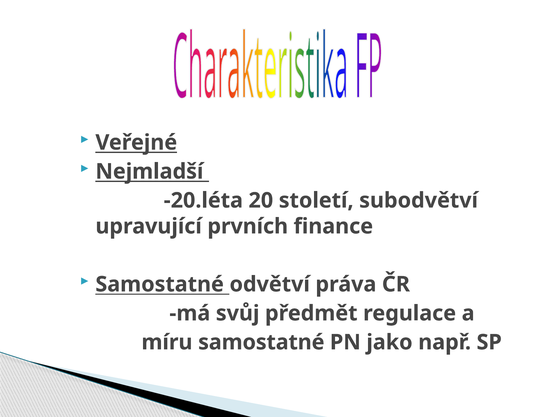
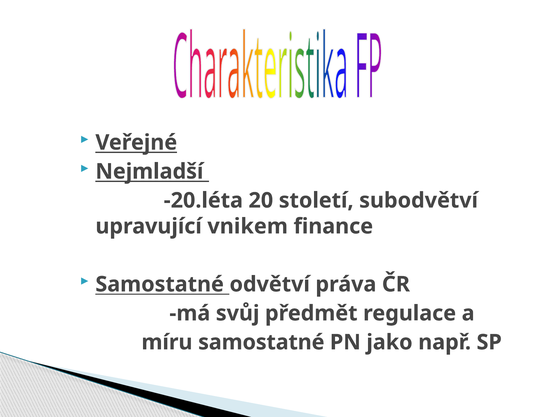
prvních: prvních -> vnikem (248, 226)
